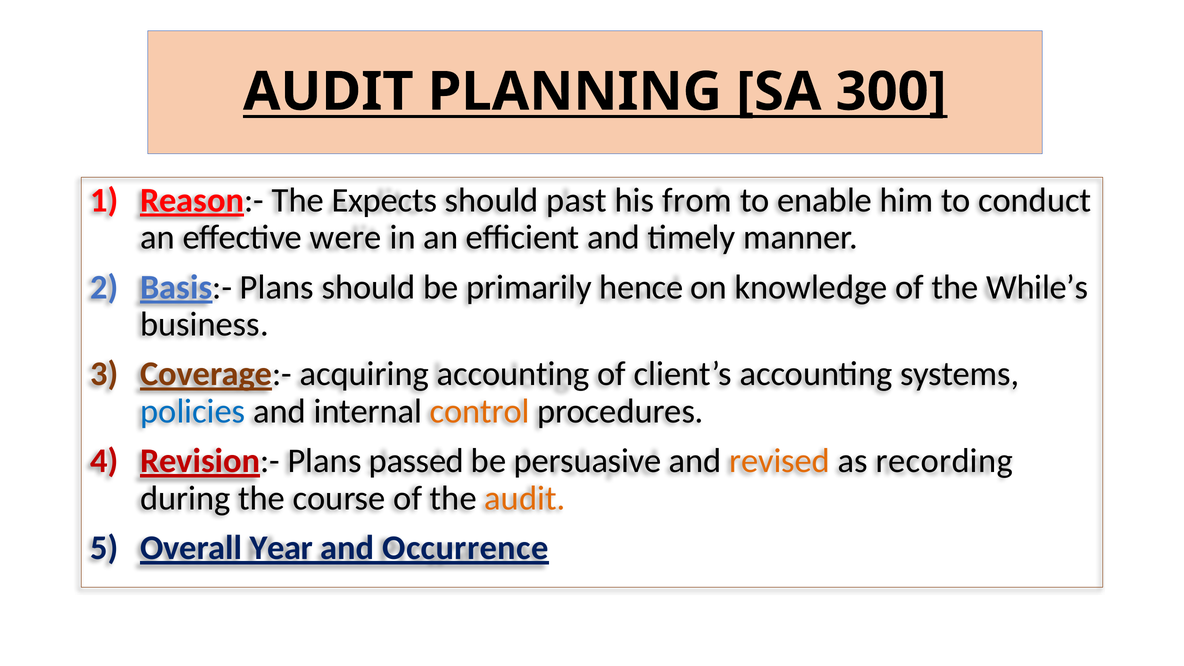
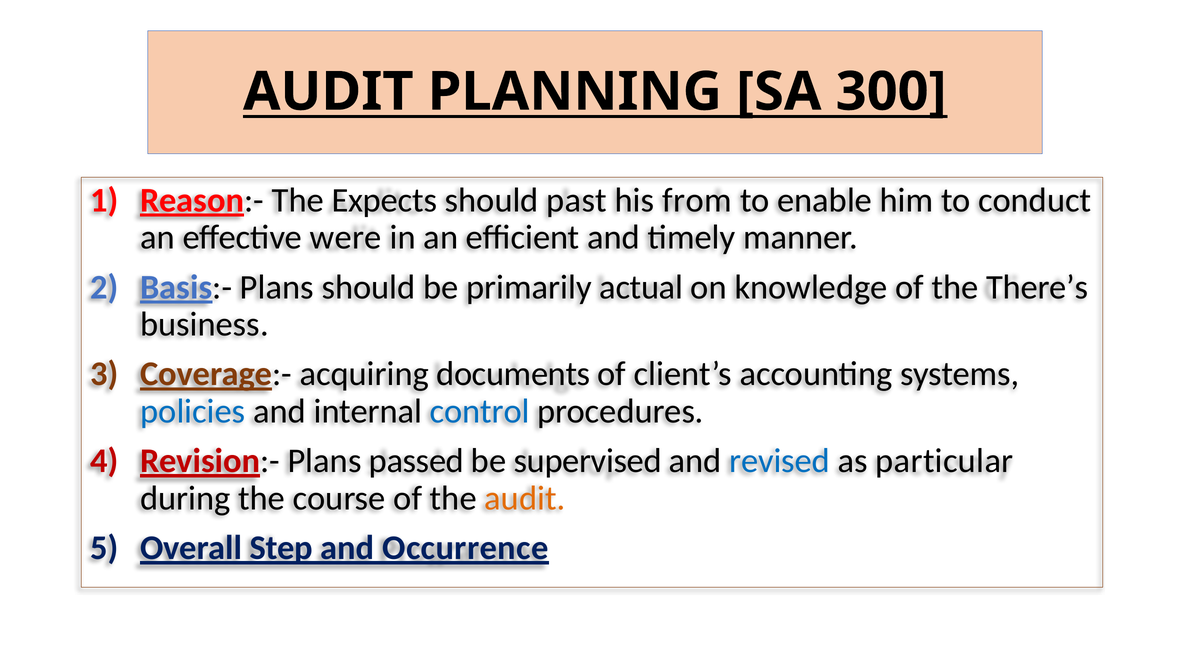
hence: hence -> actual (641, 287)
While’s: While’s -> There’s (1037, 287)
acquiring accounting: accounting -> documents (513, 374)
control colour: orange -> blue (480, 411)
persuasive: persuasive -> supervised (588, 461)
revised colour: orange -> blue (780, 461)
recording: recording -> particular (944, 461)
Year: Year -> Step (281, 548)
